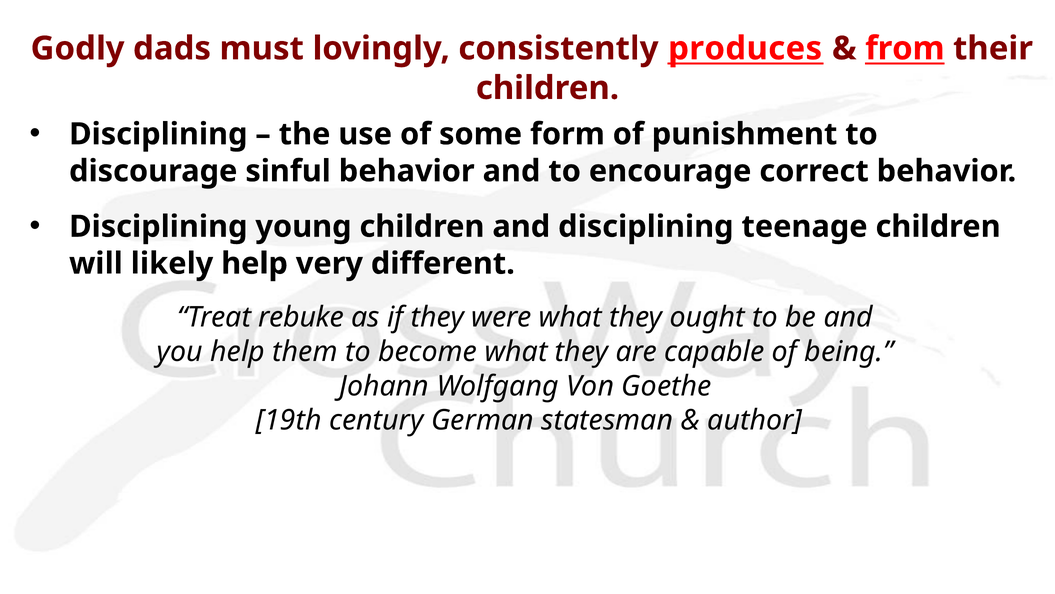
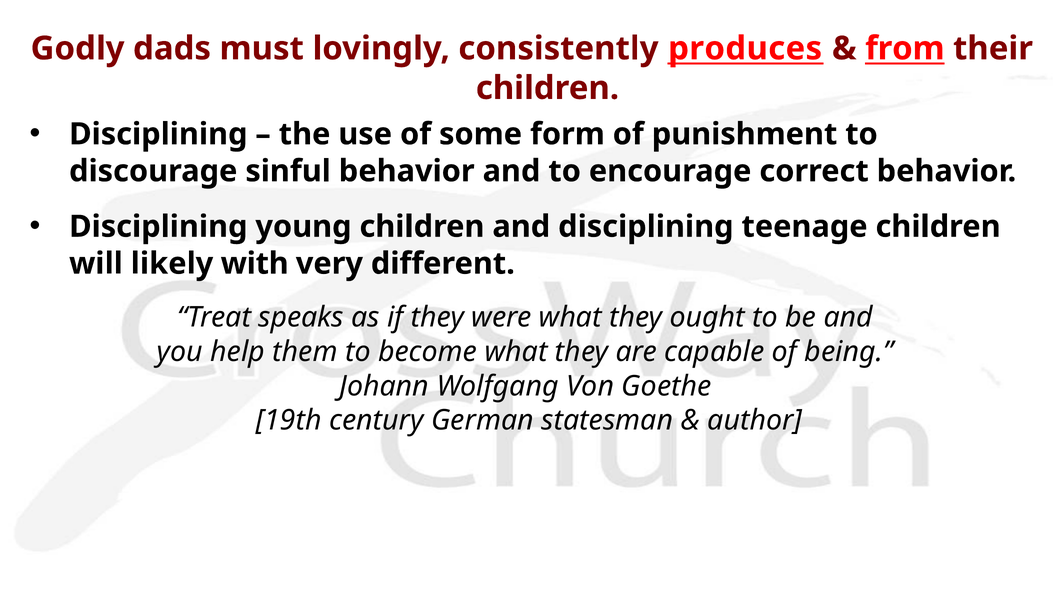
likely help: help -> with (255, 263)
rebuke: rebuke -> speaks (301, 317)
